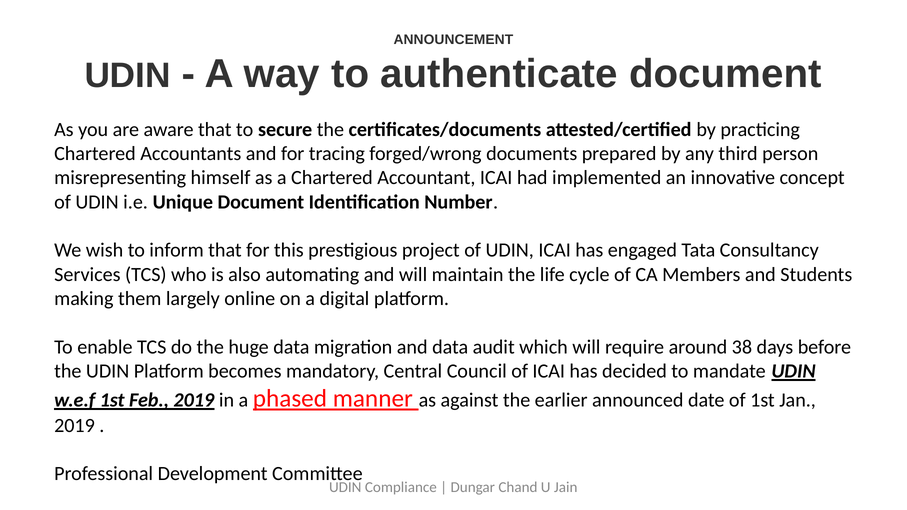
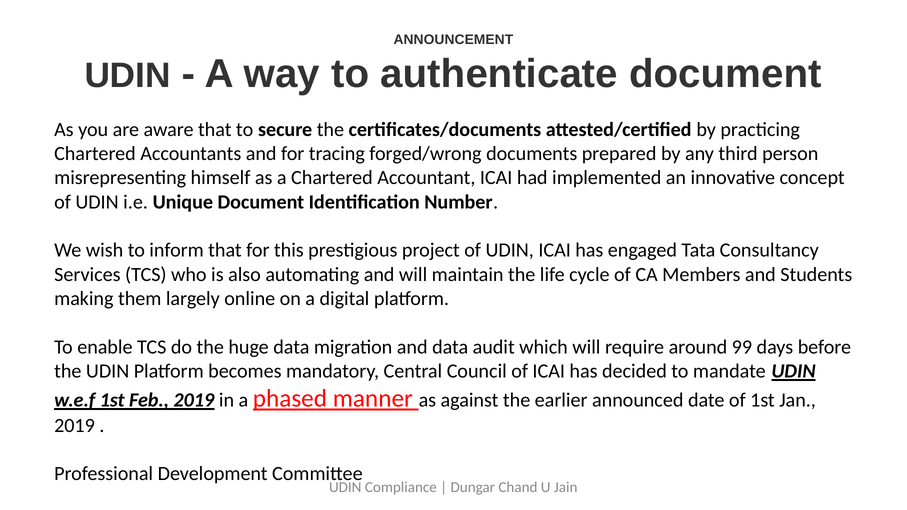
38: 38 -> 99 (742, 347)
